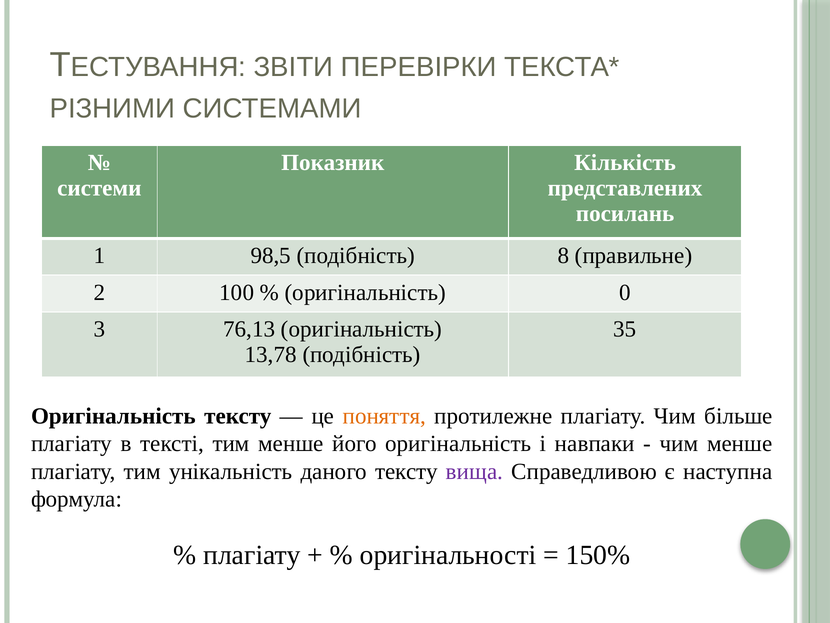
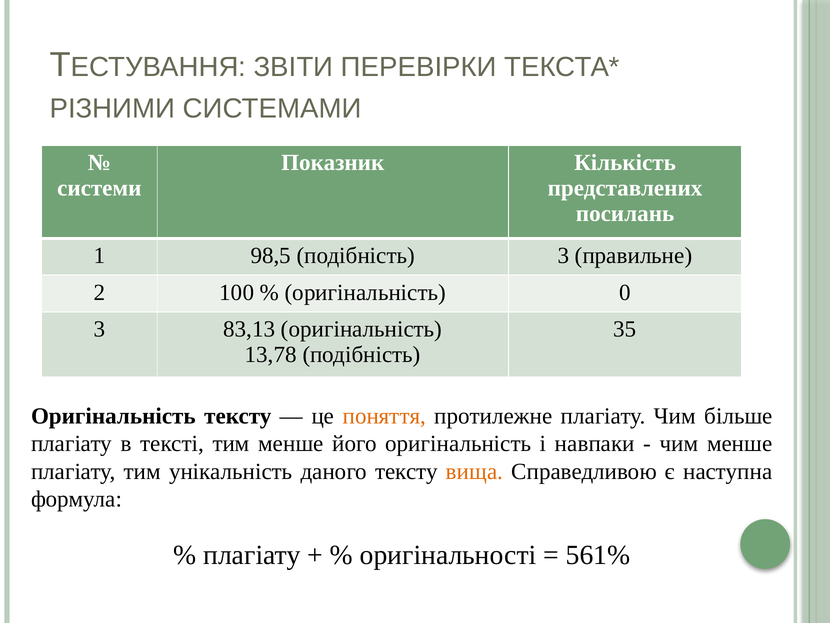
подібність 8: 8 -> 3 (563, 256)
76,13: 76,13 -> 83,13 (249, 329)
вища colour: purple -> orange (474, 471)
150%: 150% -> 561% (598, 554)
